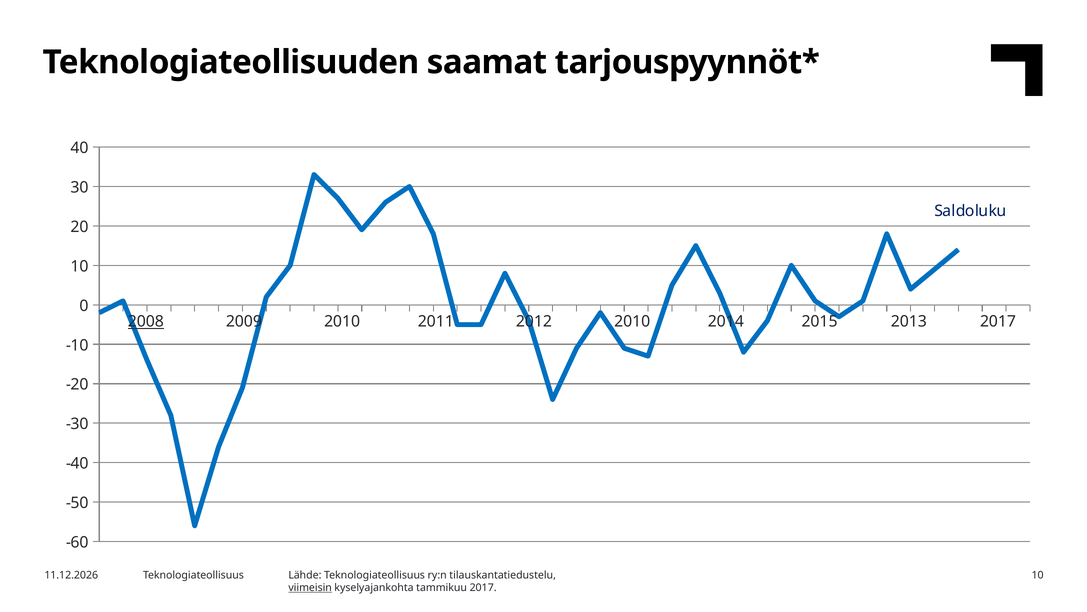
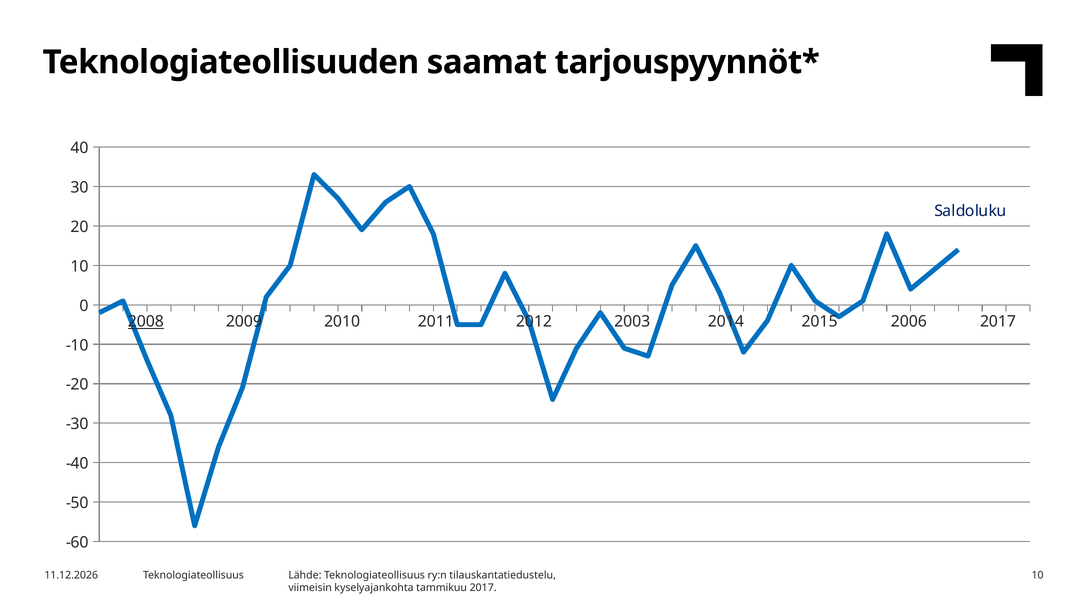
2012 2010: 2010 -> 2003 (632, 321)
2013: 2013 -> 2006 (909, 321)
viimeisin underline: present -> none (310, 587)
